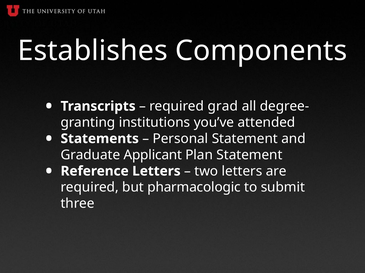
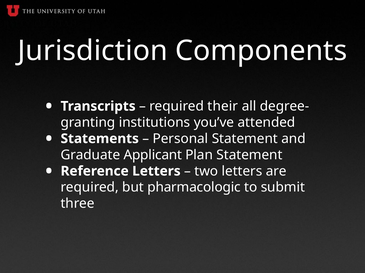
Establishes: Establishes -> Jurisdiction (93, 51)
grad: grad -> their (223, 107)
